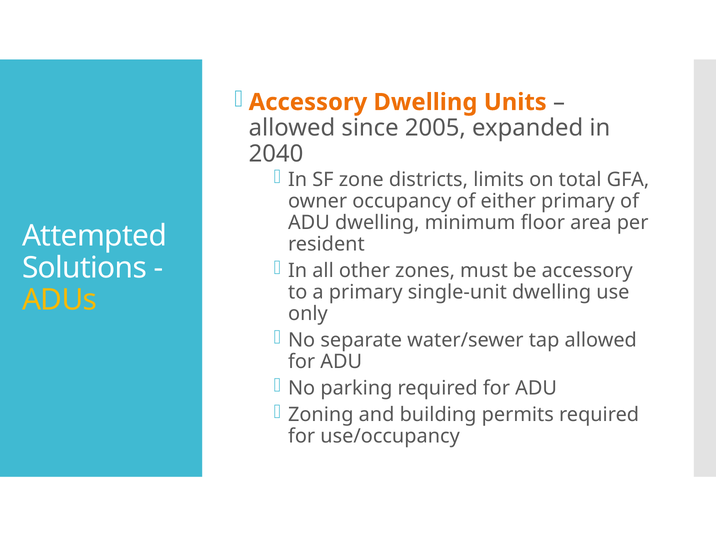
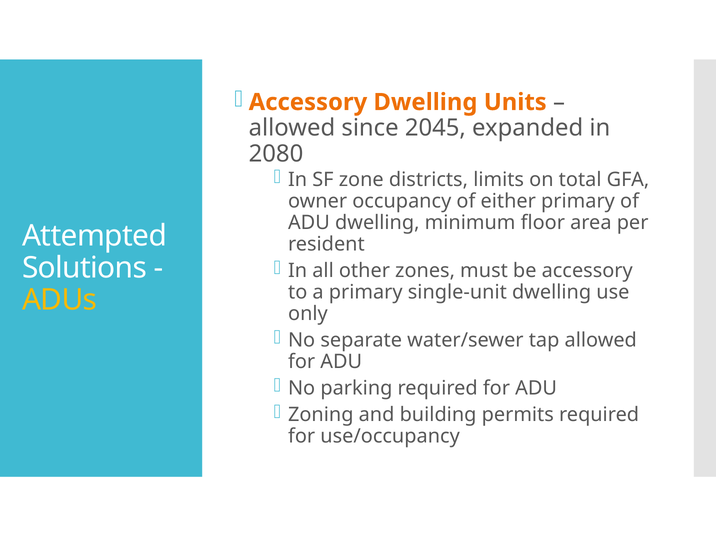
2005: 2005 -> 2045 (435, 128)
2040: 2040 -> 2080 (276, 154)
